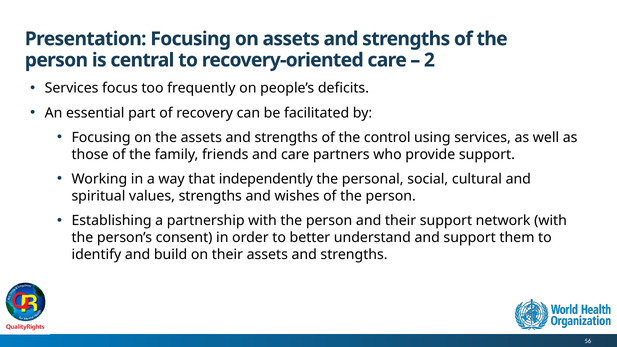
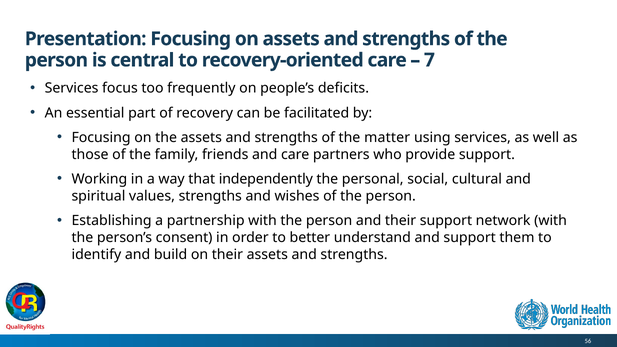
2: 2 -> 7 (429, 60)
control: control -> matter (387, 138)
